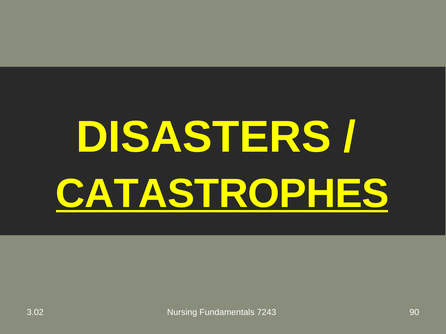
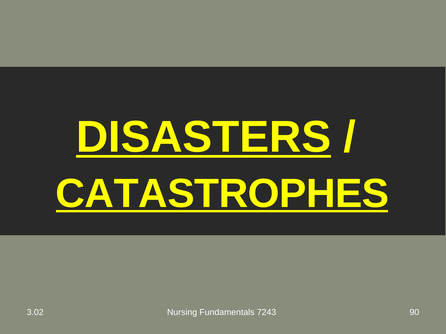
DISASTERS underline: none -> present (204, 138)
